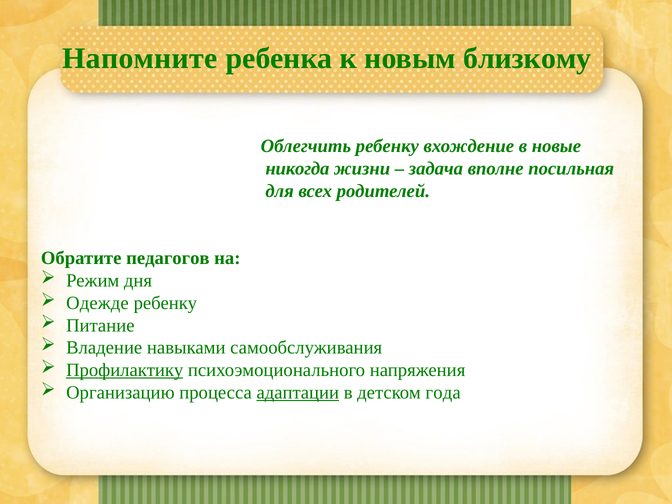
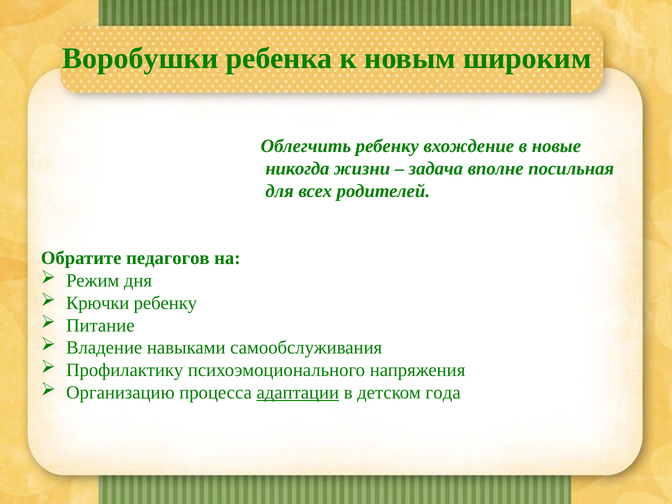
Напомните: Напомните -> Воробушки (140, 58)
близкому: близкому -> широким (527, 58)
Одежде: Одежде -> Крючки (98, 303)
Профилактику underline: present -> none (125, 370)
